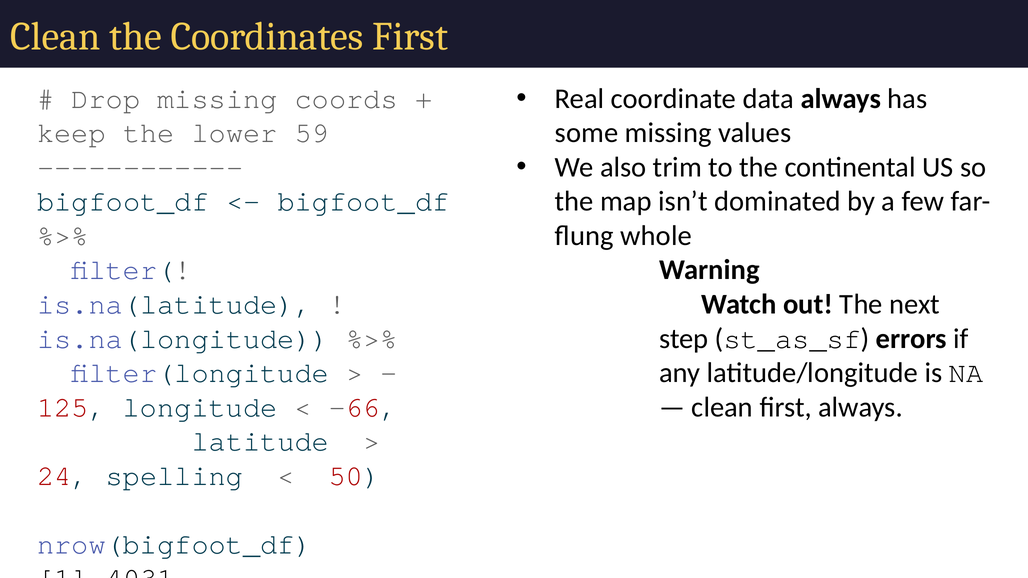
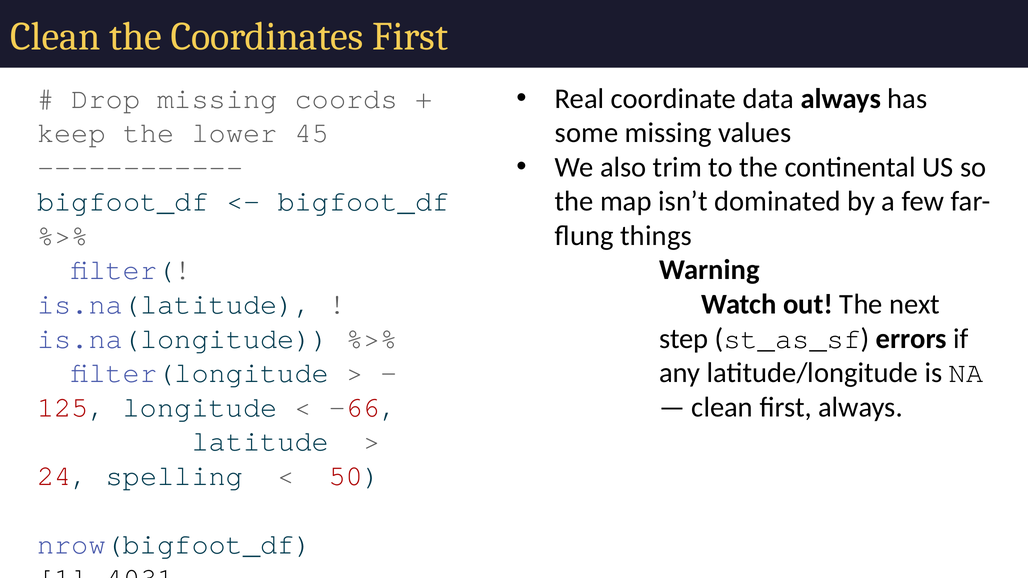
59: 59 -> 45 (312, 133)
whole: whole -> things (656, 236)
